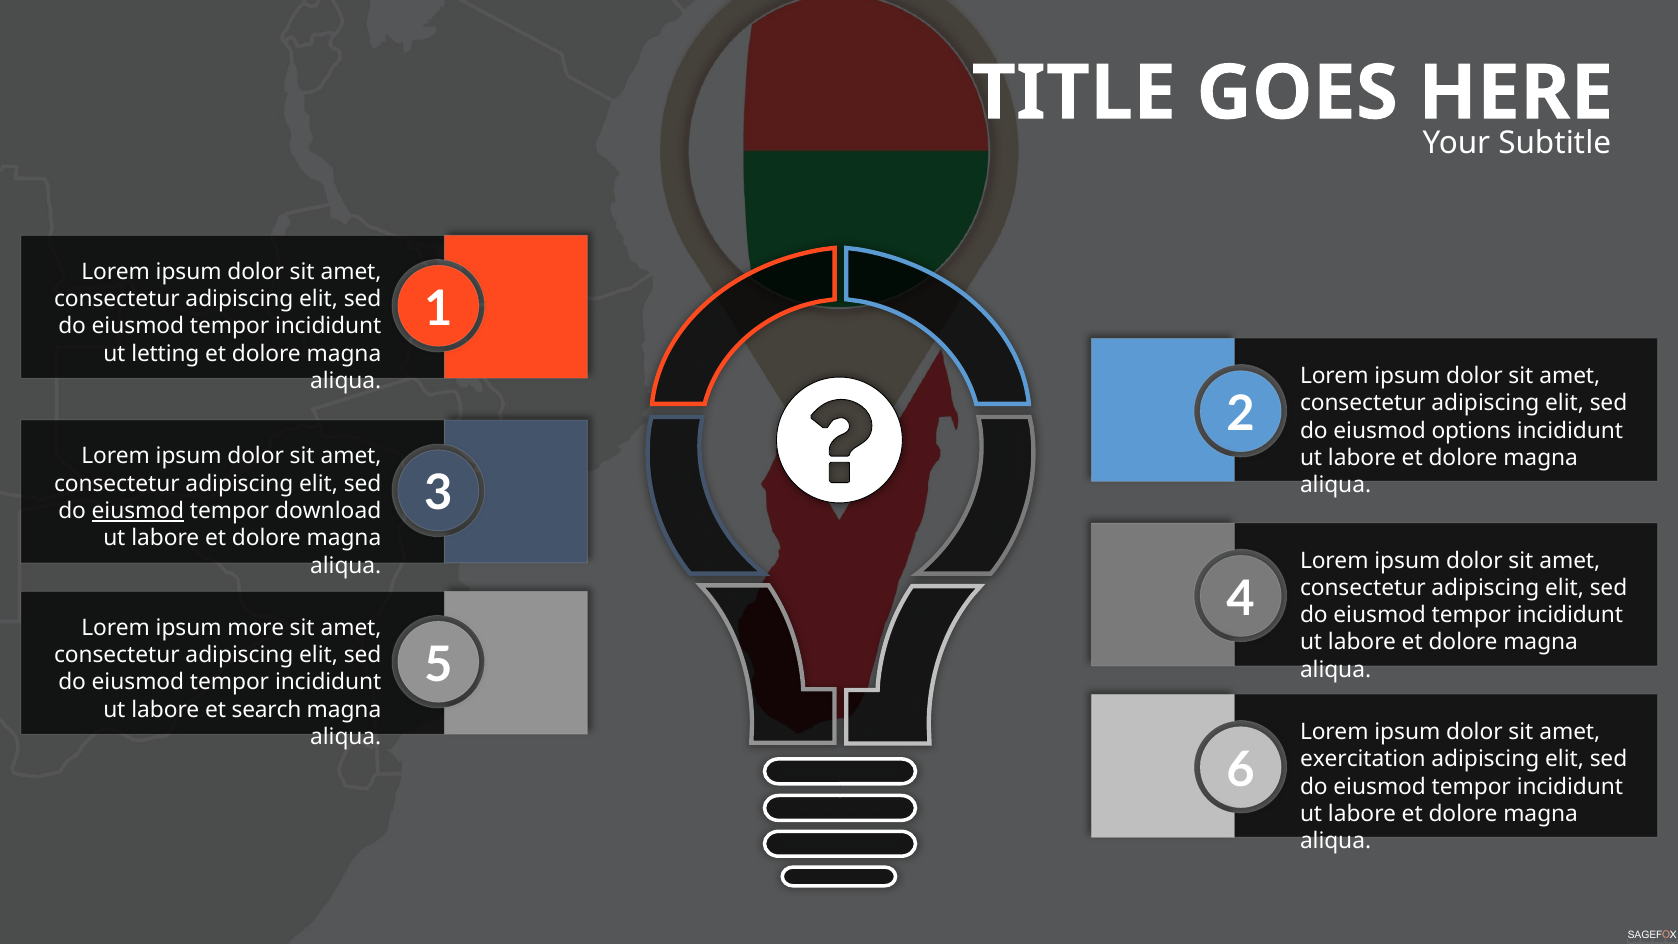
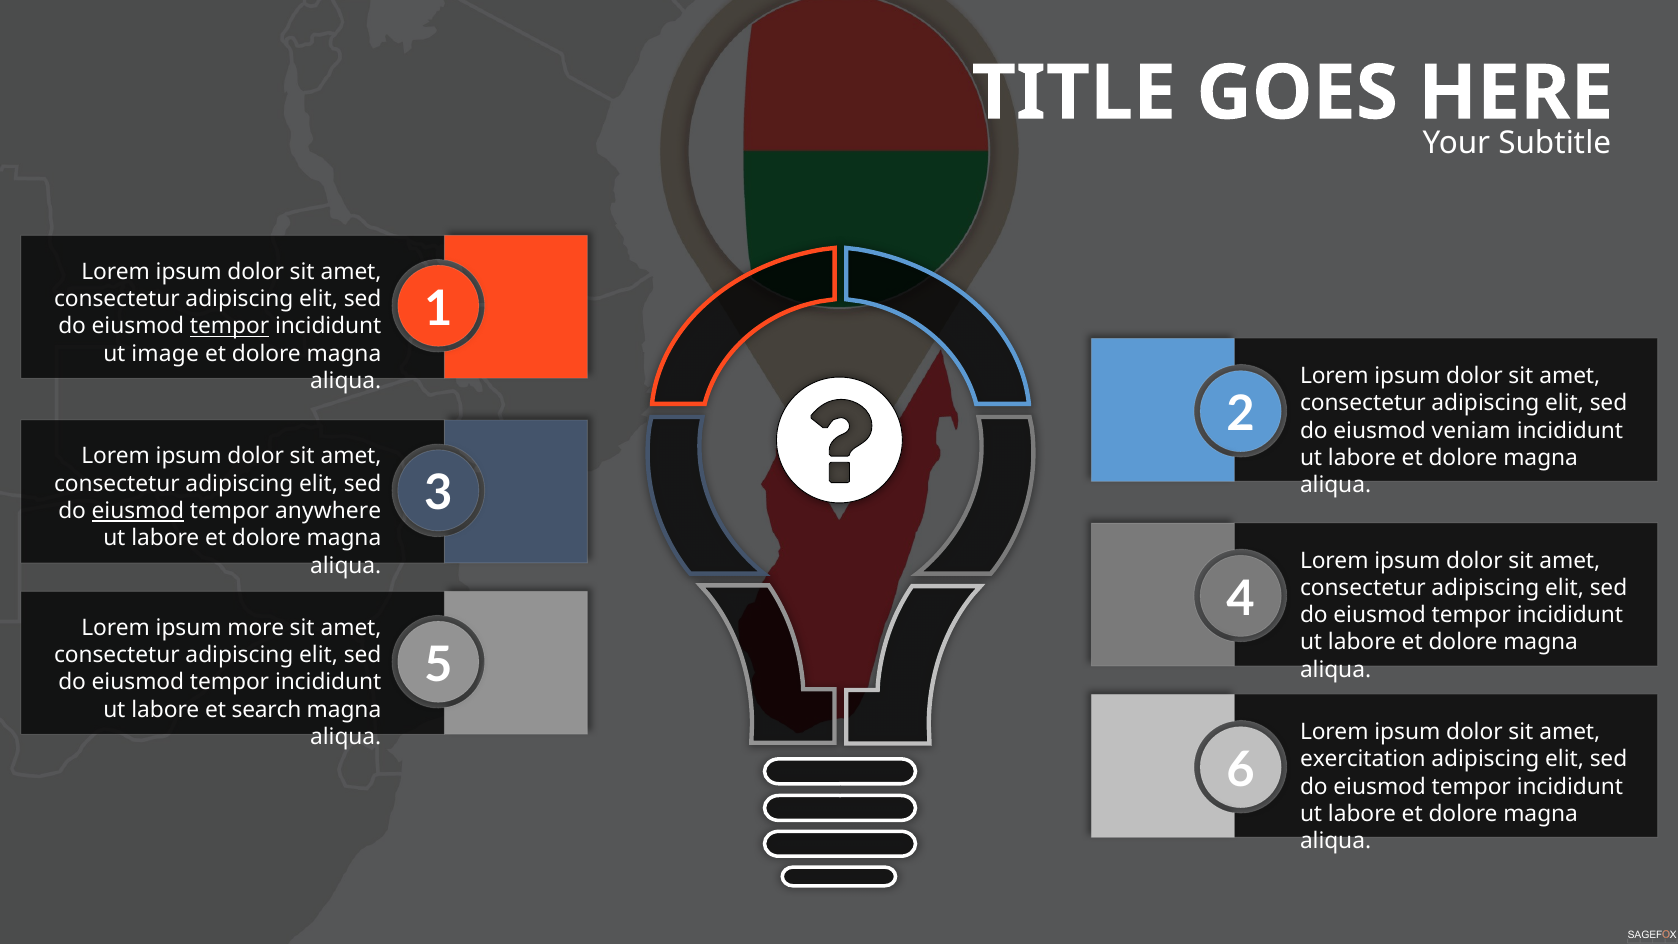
tempor underline: none -> present (230, 326)
letting: letting -> image (165, 354)
options: options -> veniam (1471, 430)
download: download -> anywhere (328, 511)
